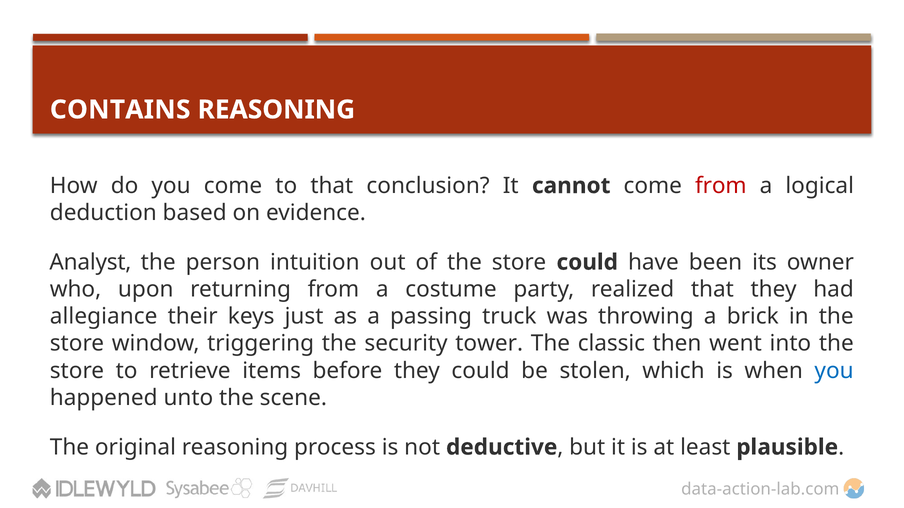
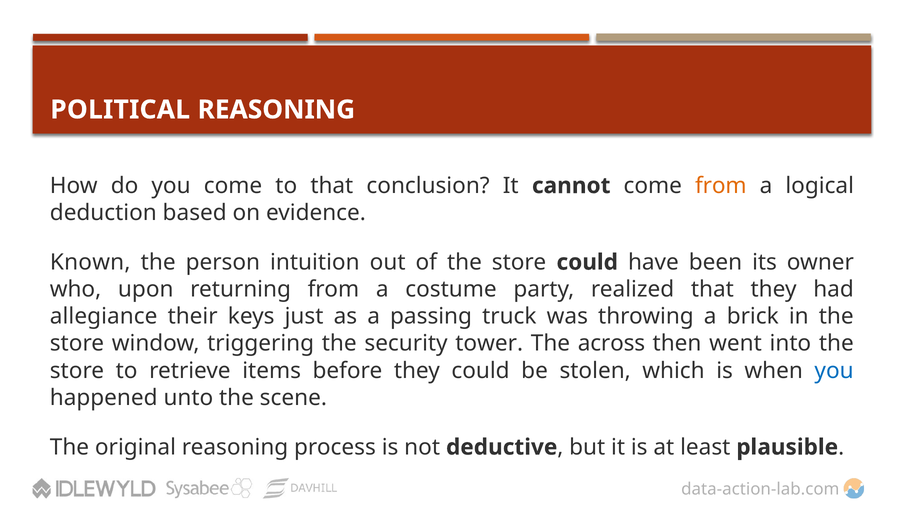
CONTAINS: CONTAINS -> POLITICAL (120, 110)
from colour: red -> orange (721, 186)
Analyst: Analyst -> Known (90, 263)
classic: classic -> across (611, 344)
